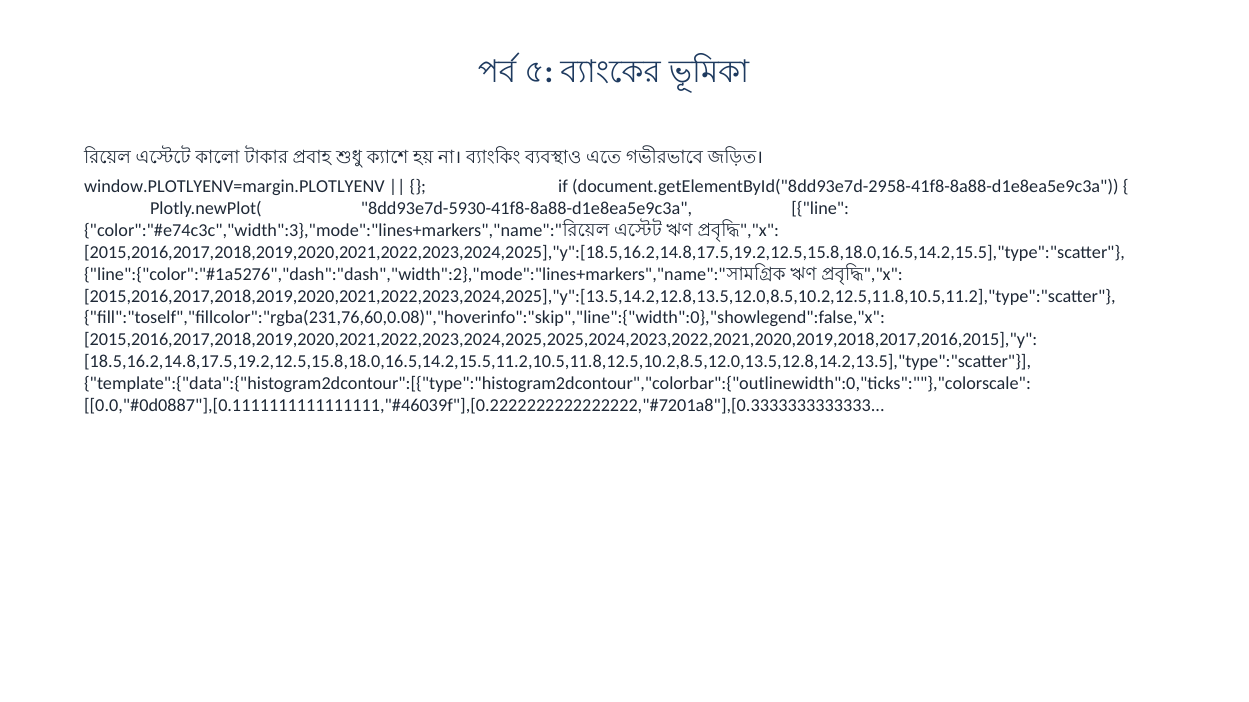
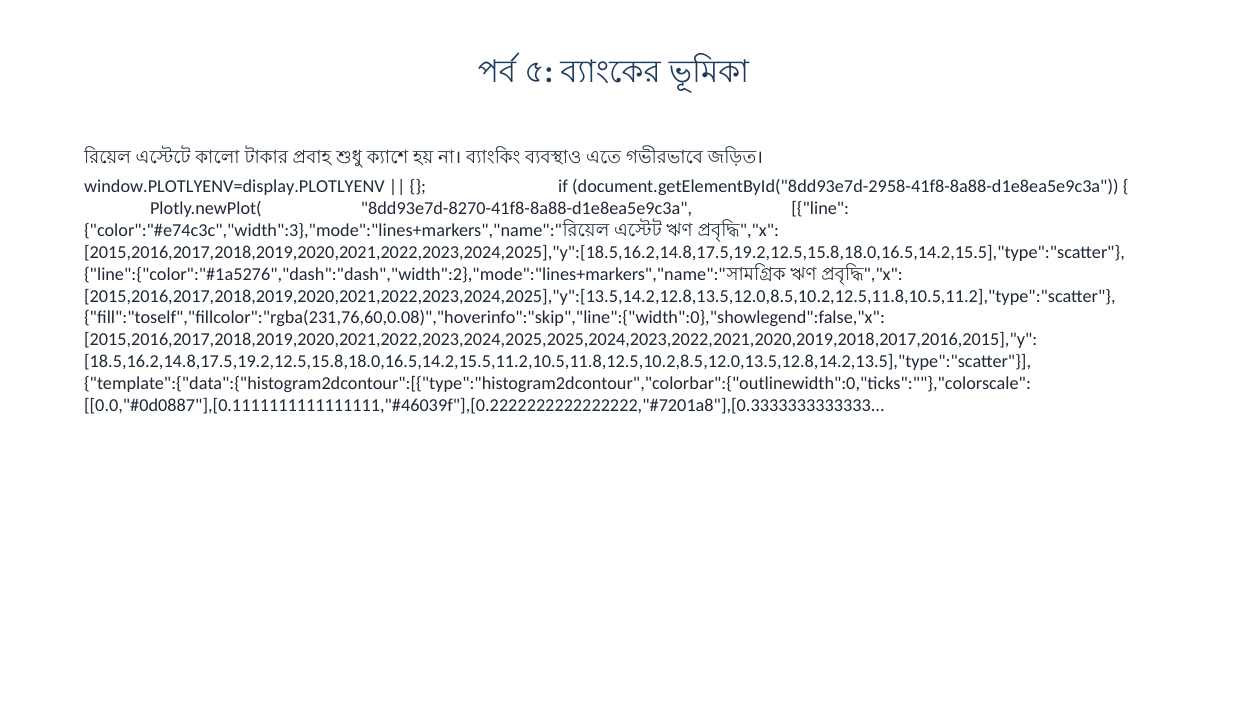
window.PLOTLYENV=margin.PLOTLYENV: window.PLOTLYENV=margin.PLOTLYENV -> window.PLOTLYENV=display.PLOTLYENV (234, 187)
8dd93e7d-5930-41f8-8a88-d1e8ea5e9c3a: 8dd93e7d-5930-41f8-8a88-d1e8ea5e9c3a -> 8dd93e7d-8270-41f8-8a88-d1e8ea5e9c3a (527, 209)
